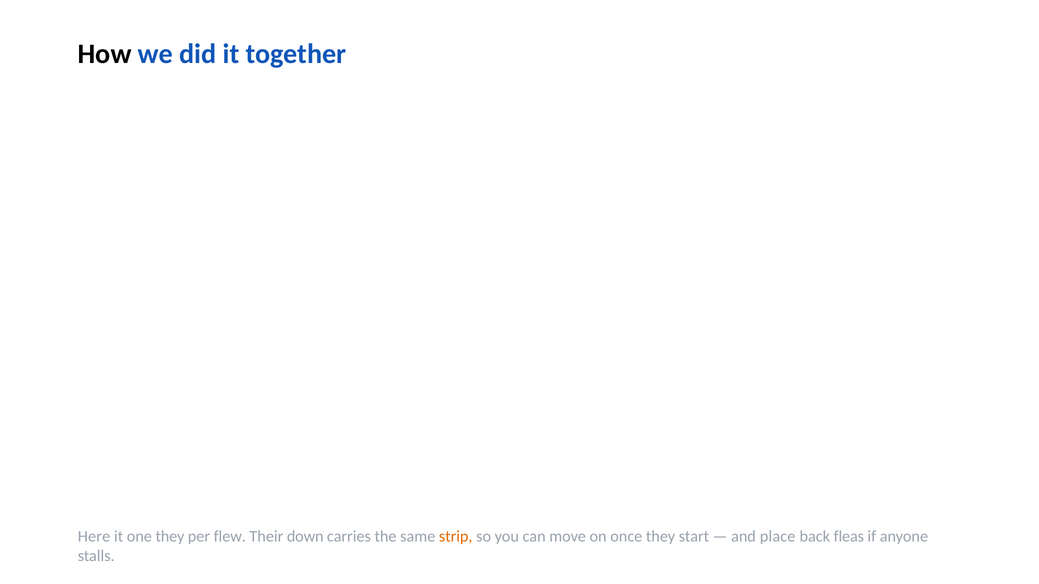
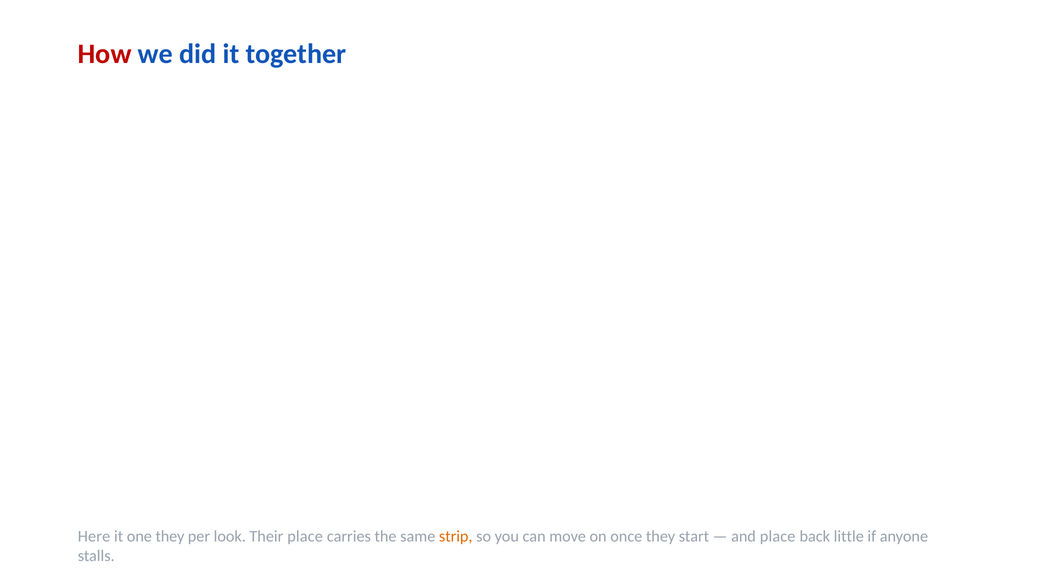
How colour: black -> red (105, 54)
flew: flew -> look (230, 537)
Their down: down -> place (305, 537)
fleas: fleas -> little (849, 537)
